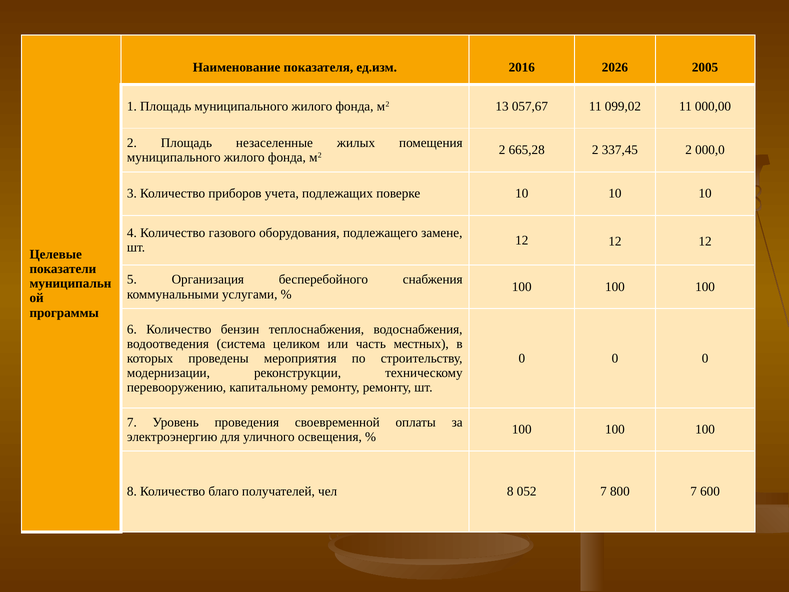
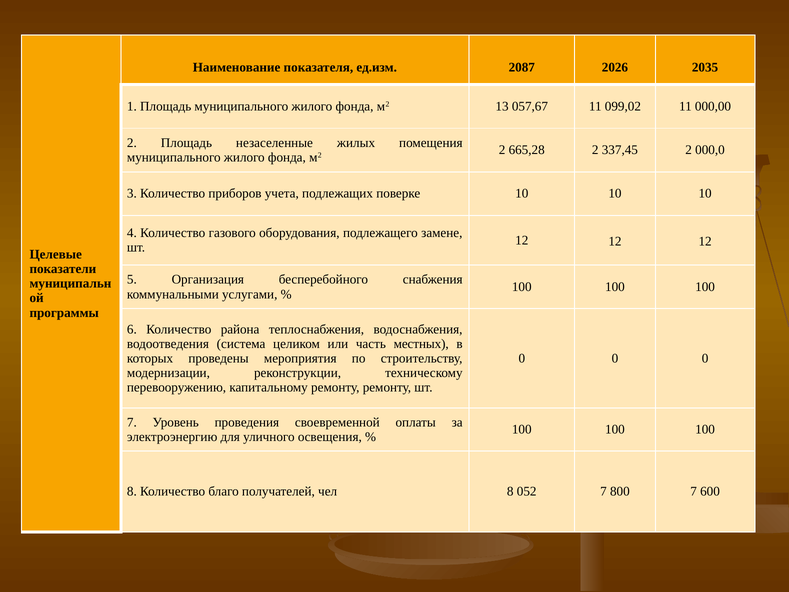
2016: 2016 -> 2087 (522, 67)
2005: 2005 -> 2035 (705, 67)
бензин: бензин -> района (240, 329)
